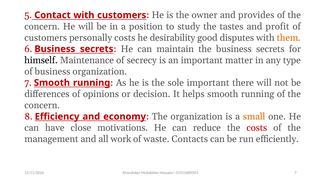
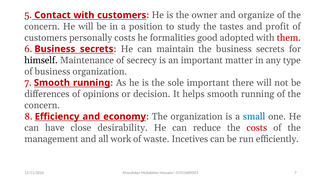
provides: provides -> organize (256, 15)
desirability: desirability -> formalities (172, 38)
disputes: disputes -> adopted (237, 38)
them colour: orange -> red (289, 38)
small colour: orange -> blue (254, 116)
motivations: motivations -> desirability (123, 128)
Contacts: Contacts -> Incetives (190, 139)
